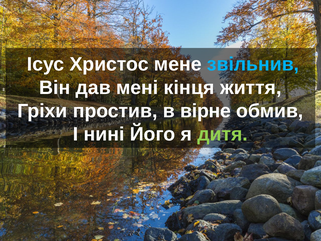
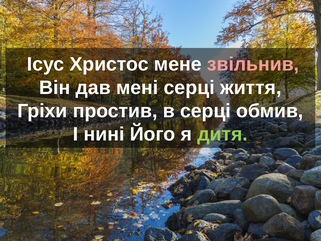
звільнив colour: light blue -> pink (253, 64)
мені кінця: кінця -> серці (189, 88)
в вірне: вірне -> серці (205, 111)
